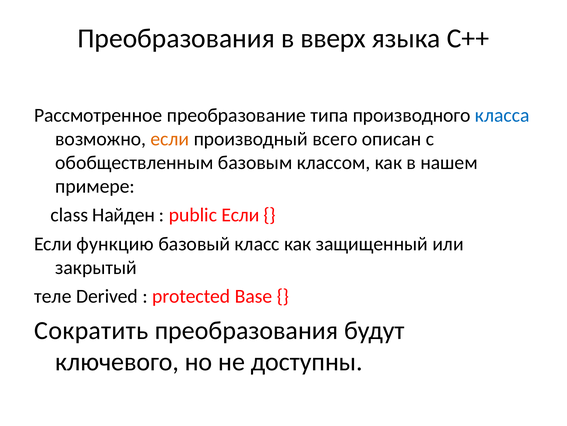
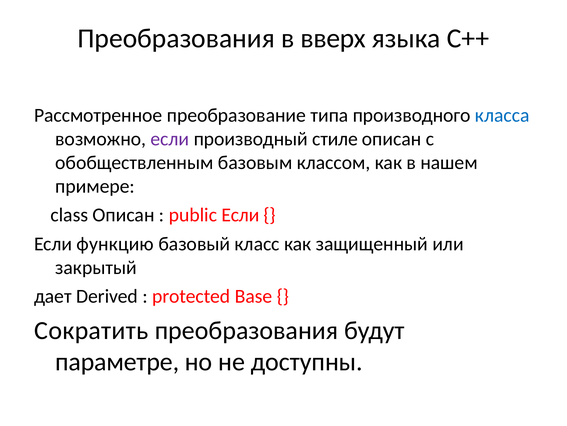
если colour: orange -> purple (170, 139)
всего: всего -> стиле (335, 139)
class Найден: Найден -> Описан (124, 215)
теле: теле -> дает (53, 296)
ключевого: ключевого -> параметре (117, 361)
